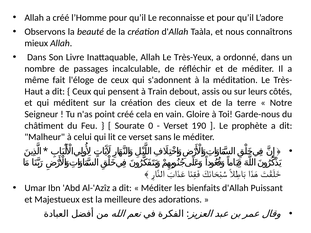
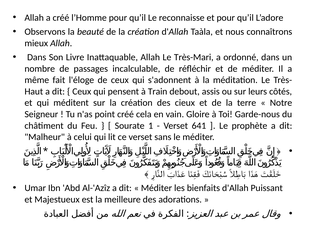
Très-Yeux: Très-Yeux -> Très-Mari (194, 57)
0: 0 -> 1 (151, 126)
190: 190 -> 641 (199, 126)
